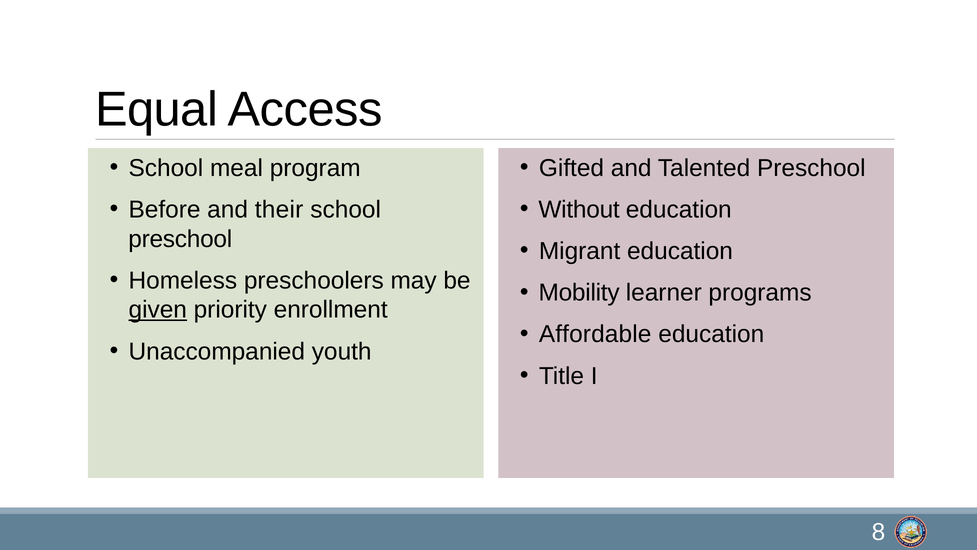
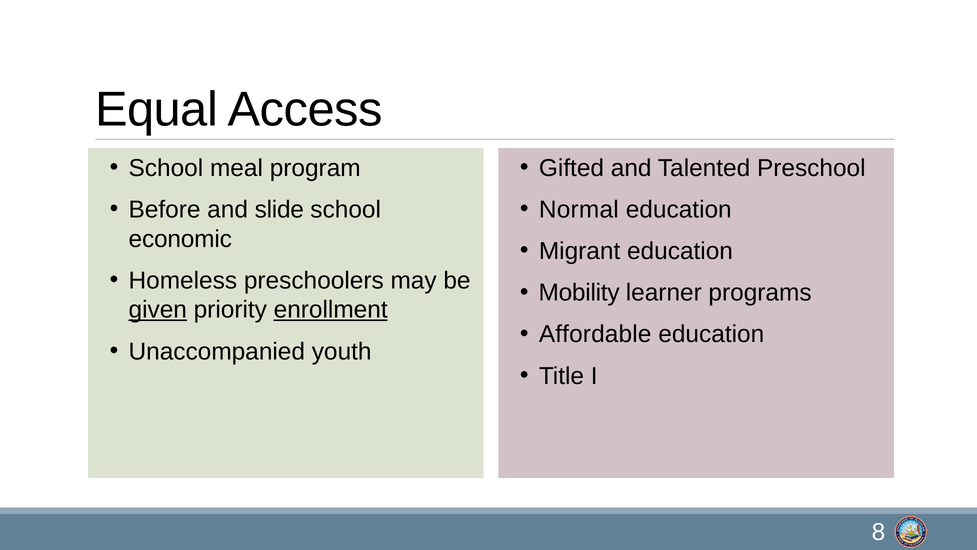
their: their -> slide (279, 210)
Without: Without -> Normal (579, 210)
preschool: preschool -> economic (180, 239)
enrollment underline: none -> present (331, 310)
